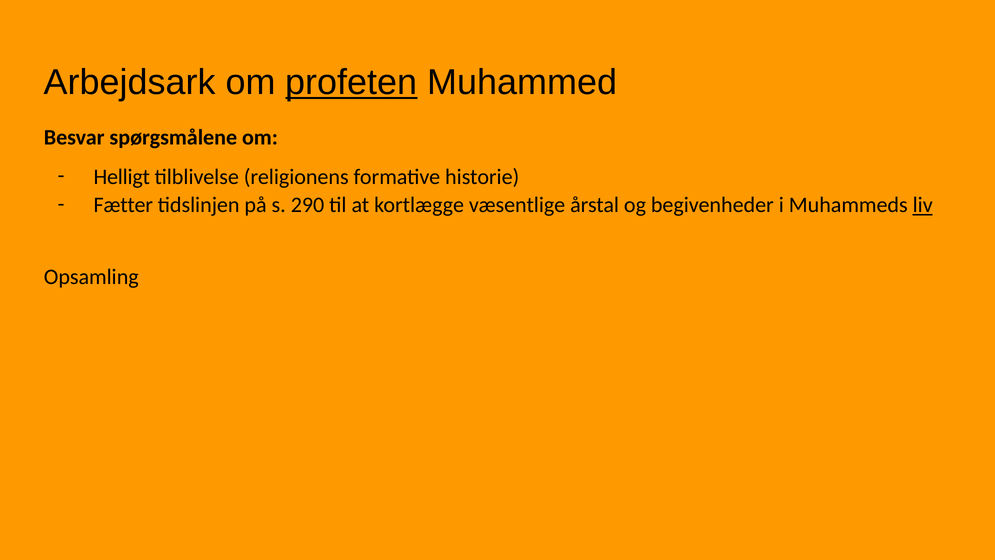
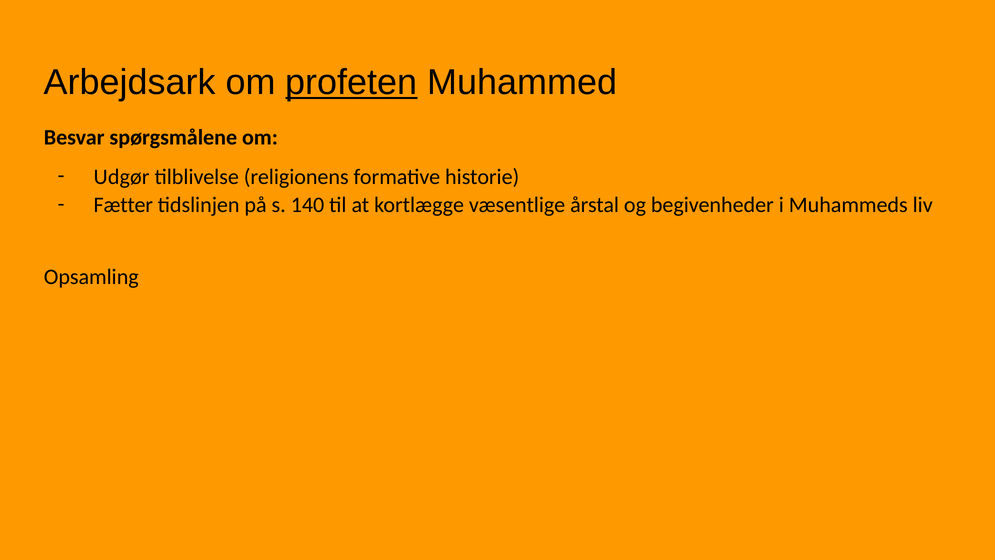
Helligt: Helligt -> Udgør (122, 177)
290: 290 -> 140 (308, 205)
liv underline: present -> none (923, 205)
